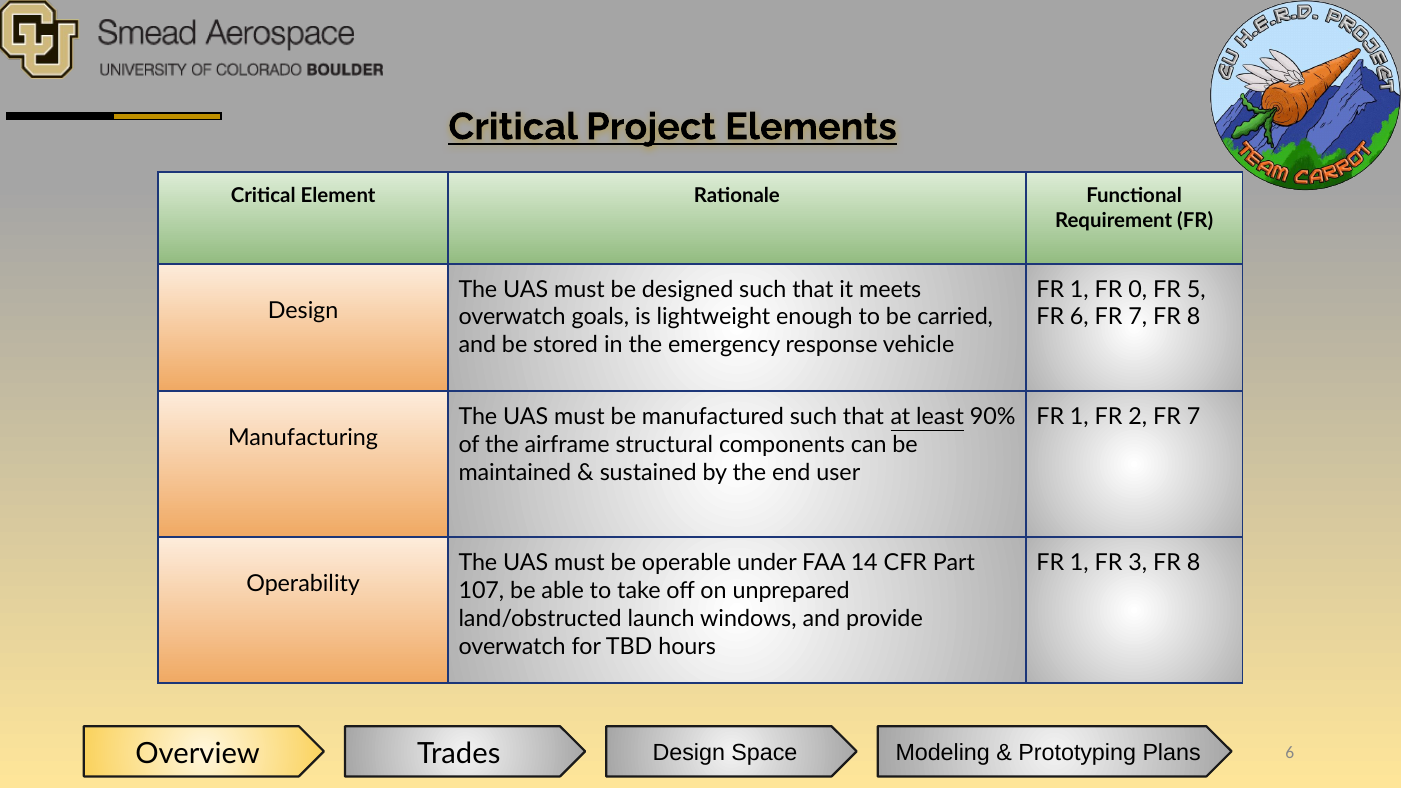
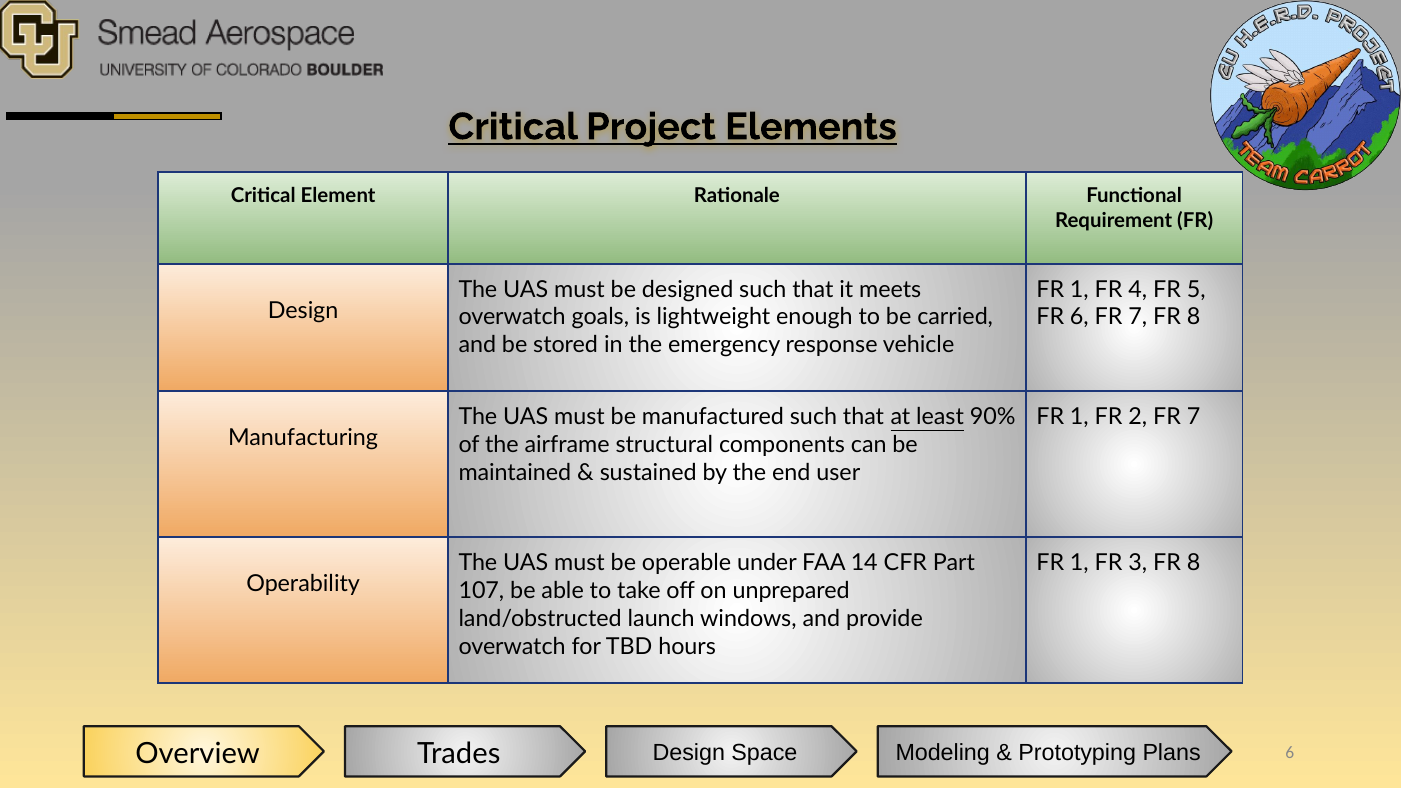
0: 0 -> 4 (1138, 289)
